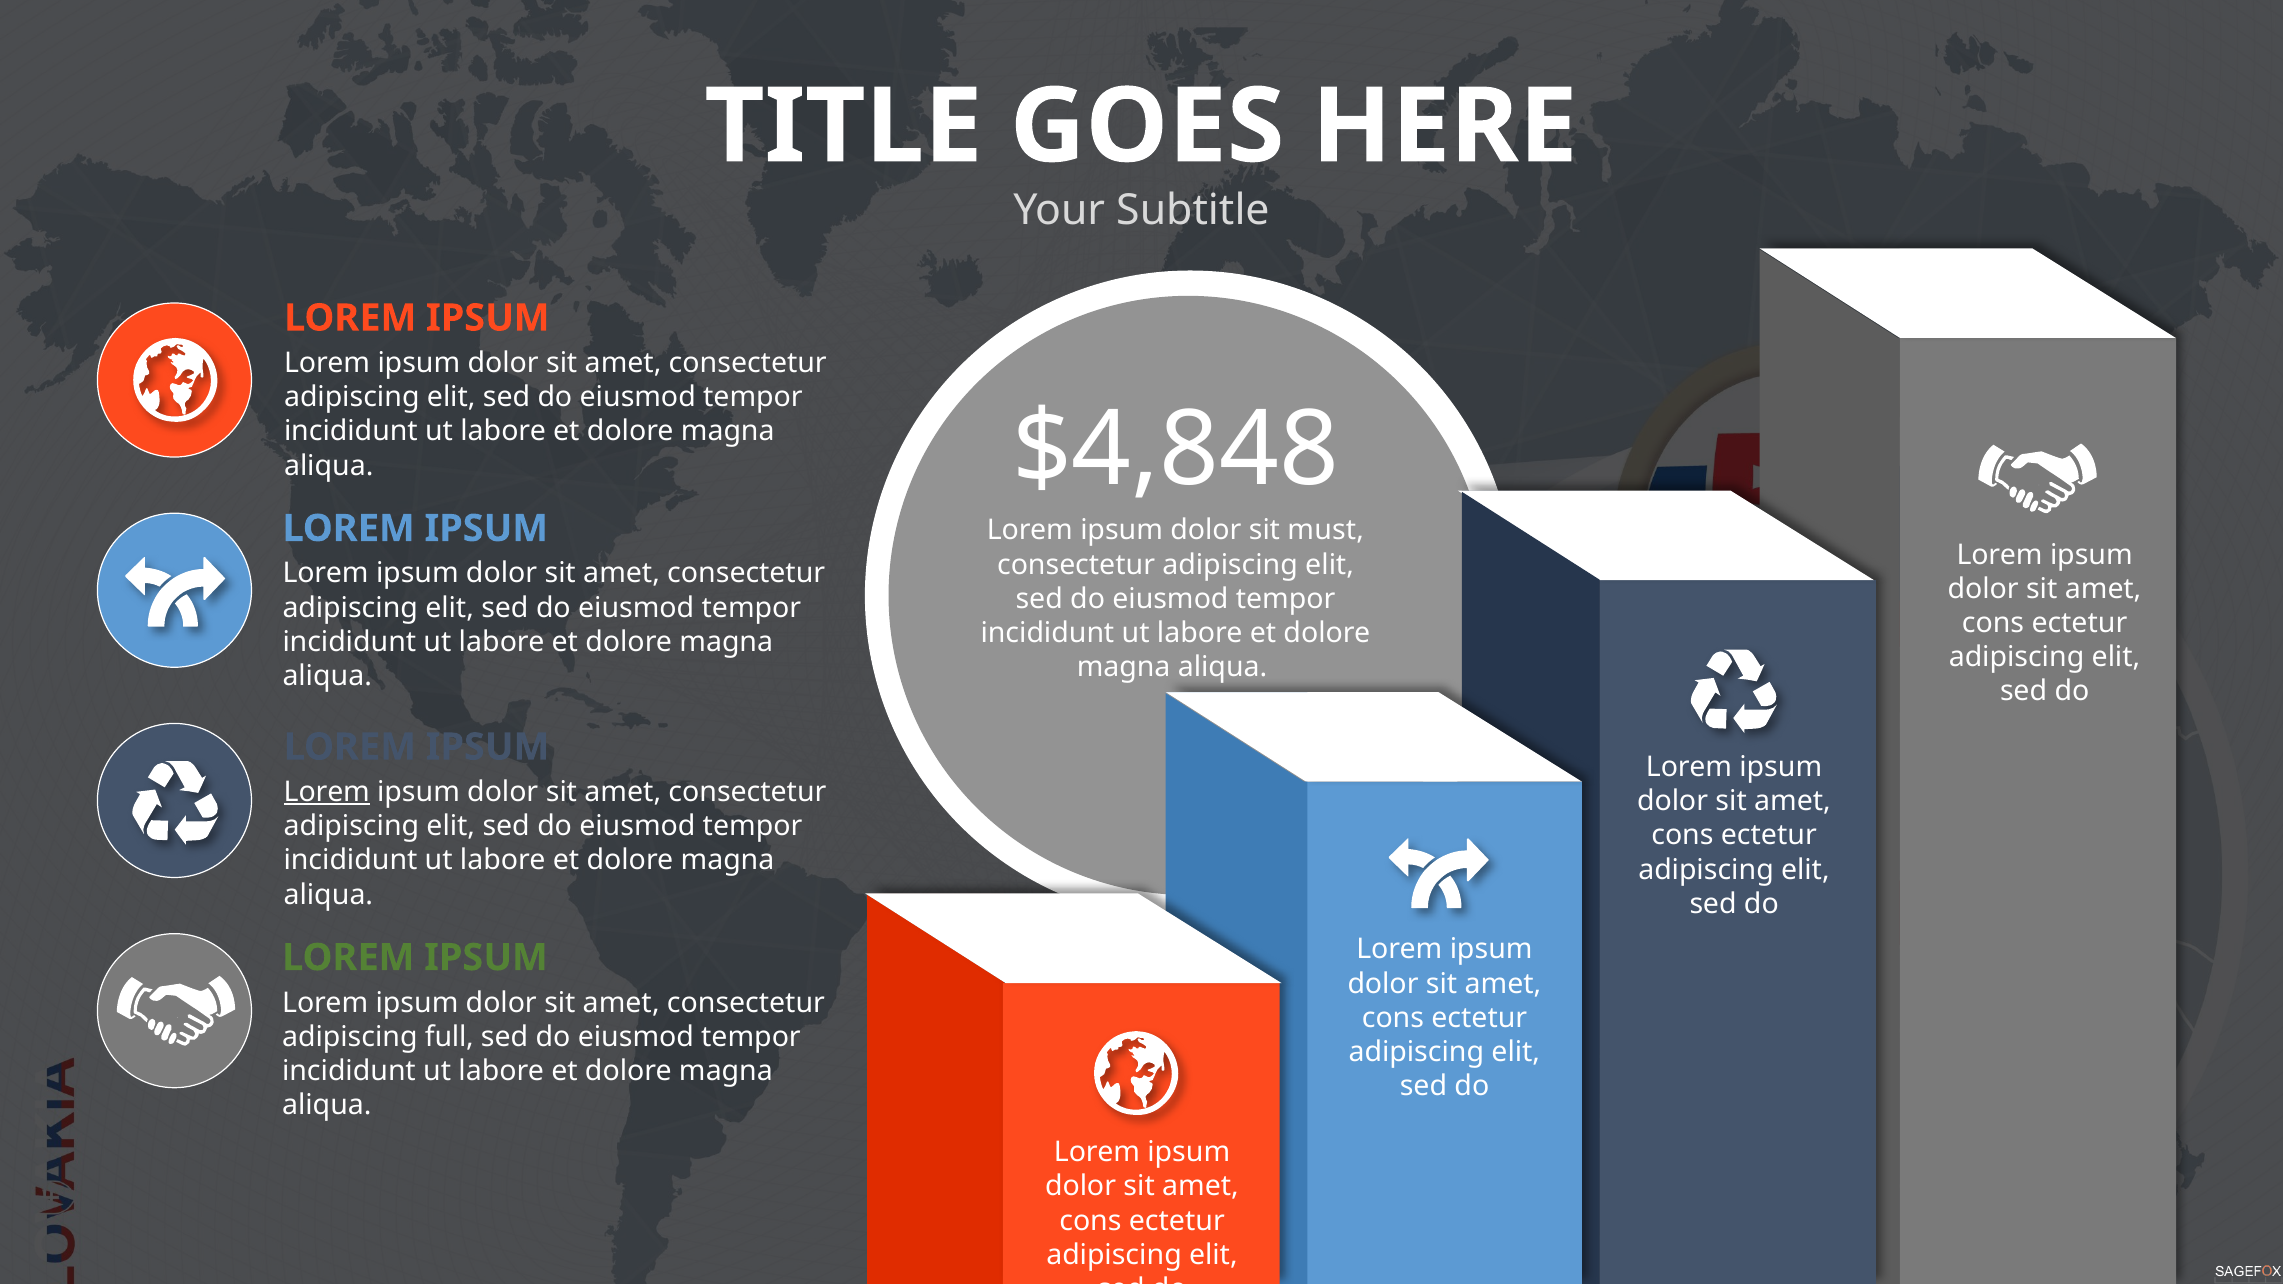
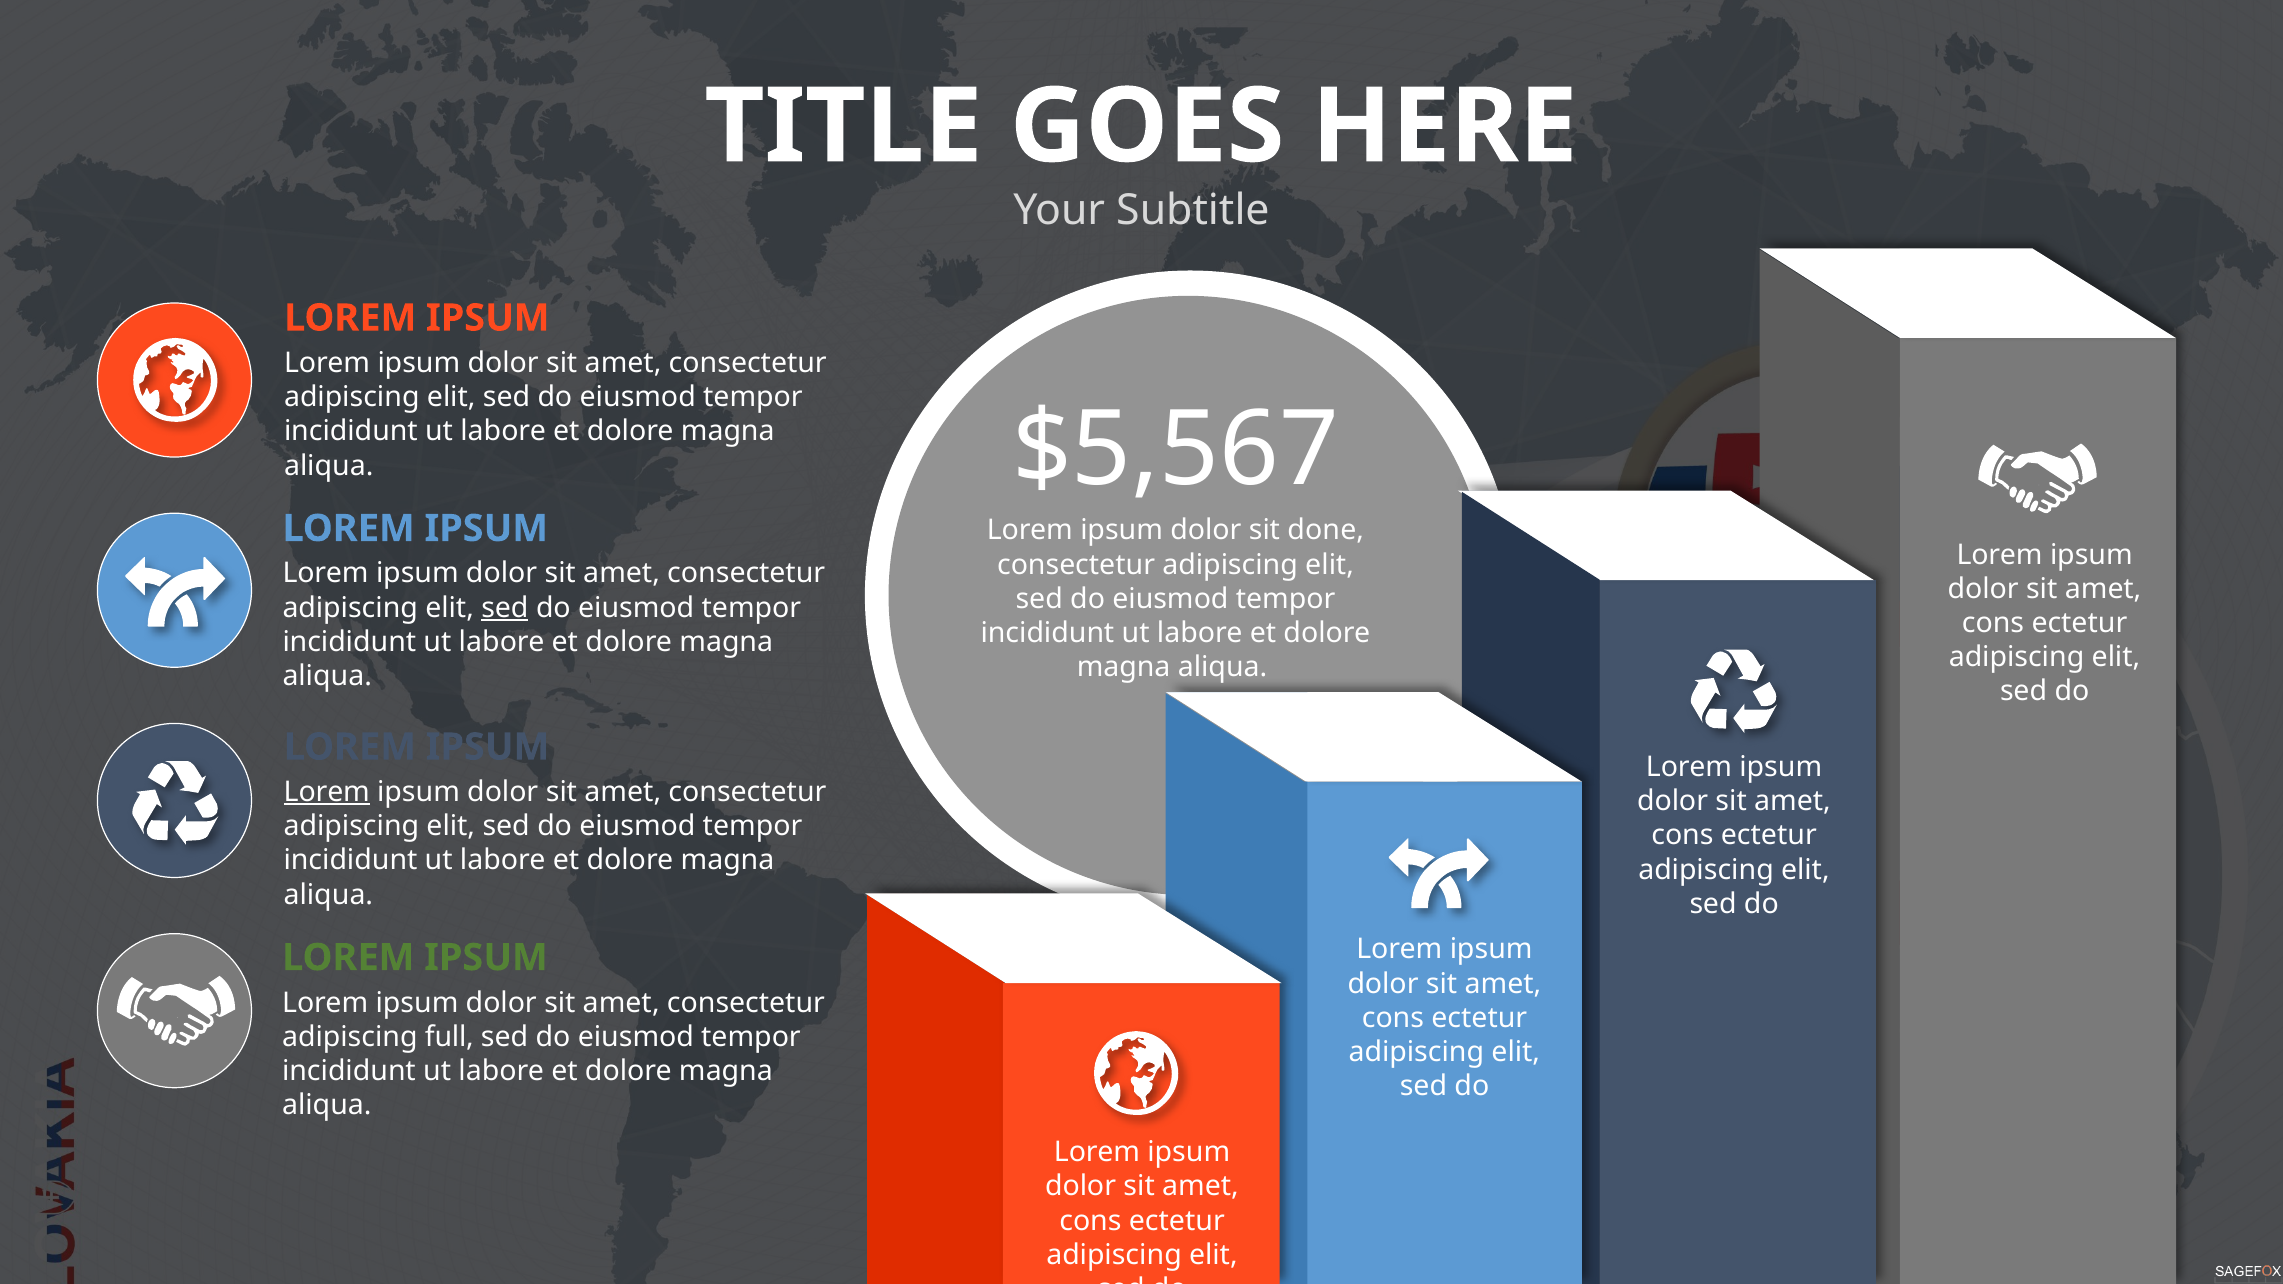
$4,848: $4,848 -> $5,567 (1176, 450)
must: must -> done (1326, 531)
sed underline: none -> present (505, 608)
